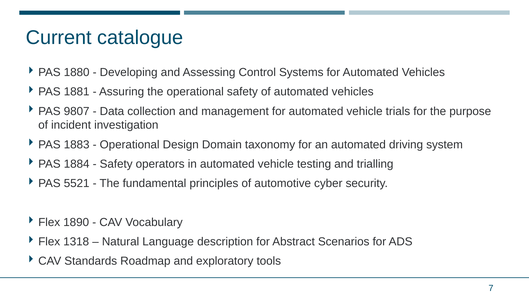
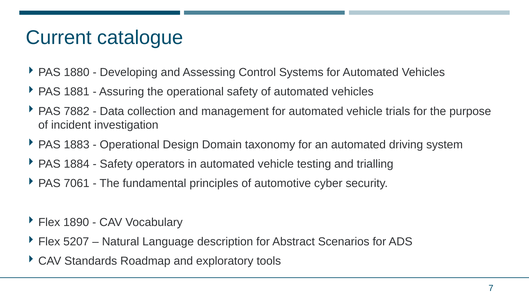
9807: 9807 -> 7882 (77, 111)
5521: 5521 -> 7061 (77, 183)
1318: 1318 -> 5207 (76, 241)
